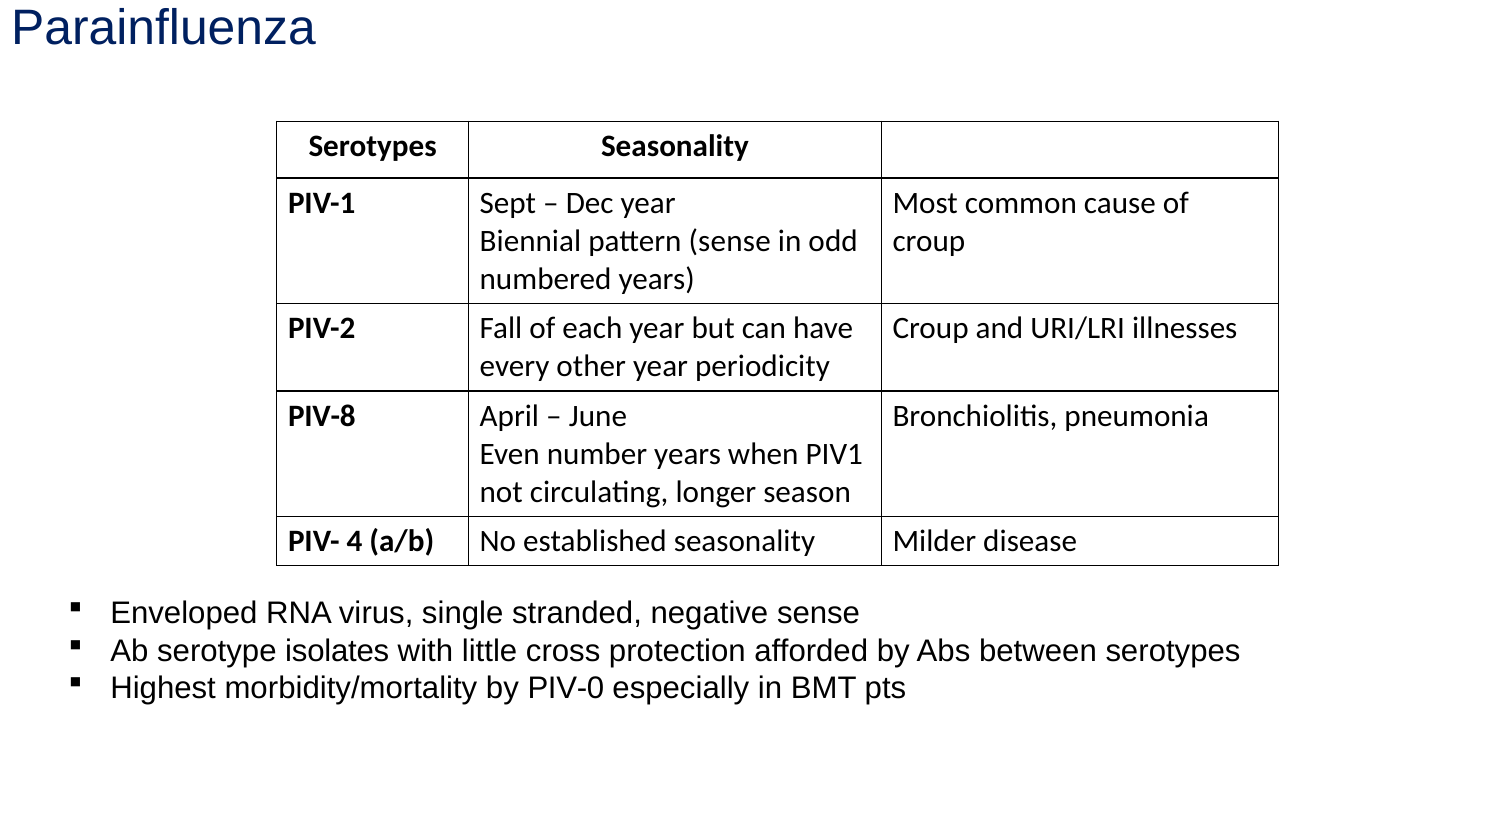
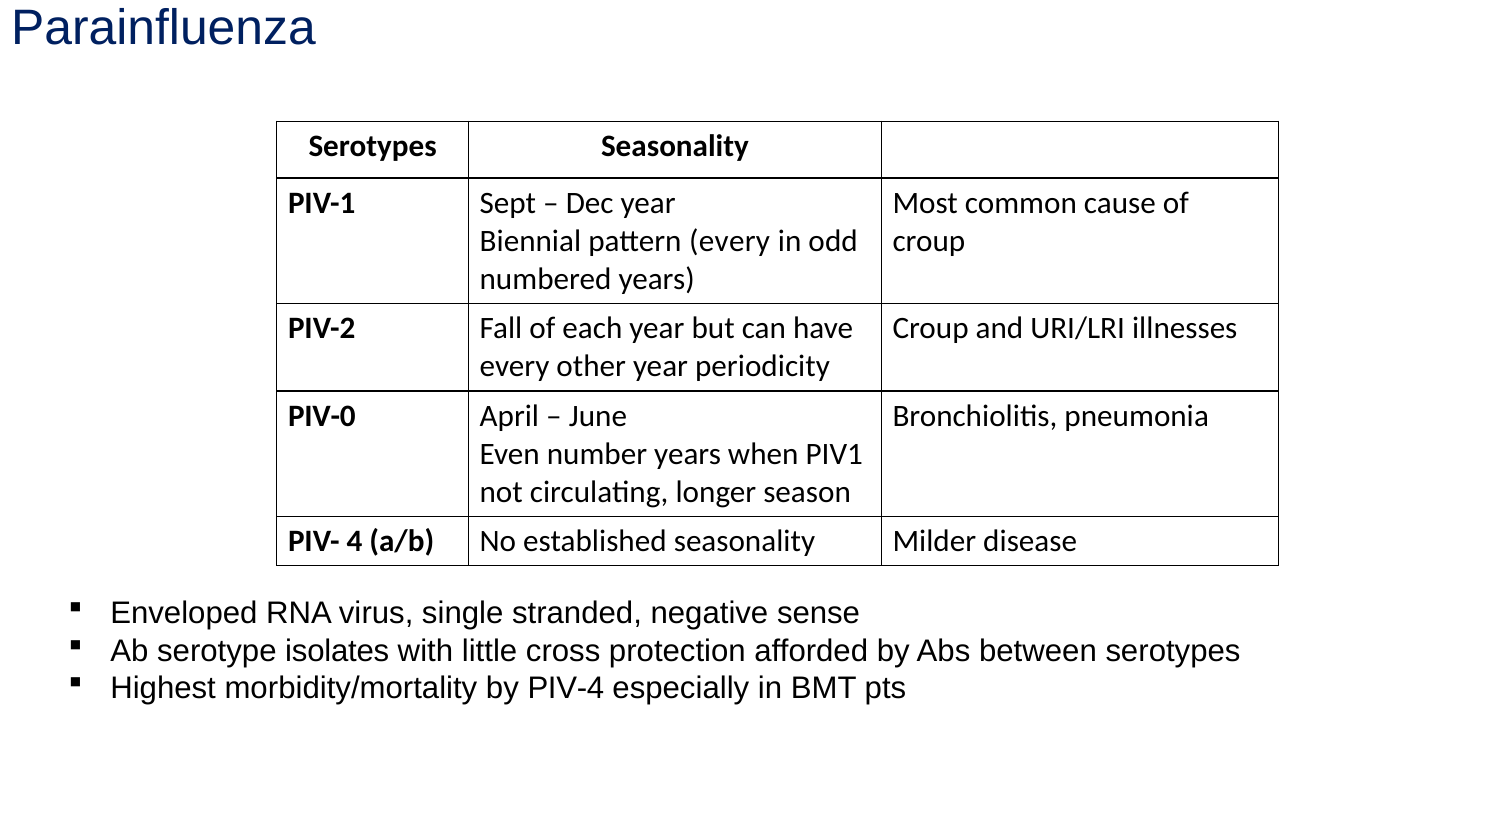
pattern sense: sense -> every (730, 241)
PIV-8: PIV-8 -> PIV-0 (322, 416)
PIV-0: PIV-0 -> PIV-4 (566, 689)
